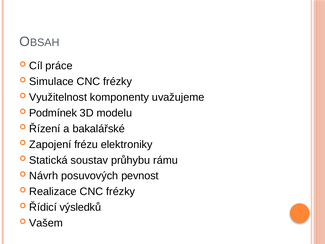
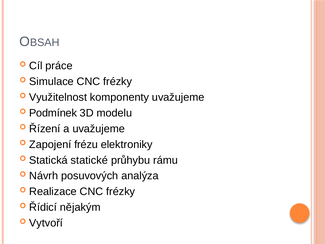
a bakalářské: bakalářské -> uvažujeme (99, 129)
soustav: soustav -> statické (89, 160)
pevnost: pevnost -> analýza (140, 176)
výsledků: výsledků -> nějakým (80, 207)
Vašem: Vašem -> Vytvoří (46, 223)
